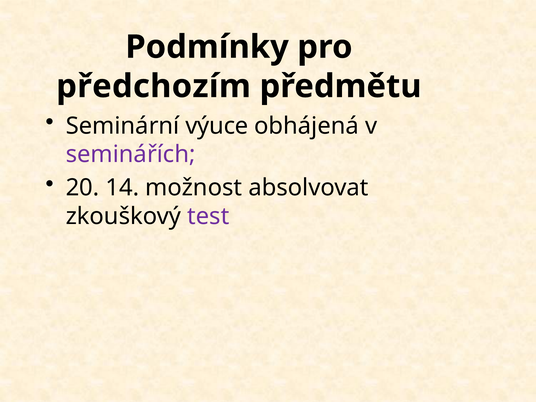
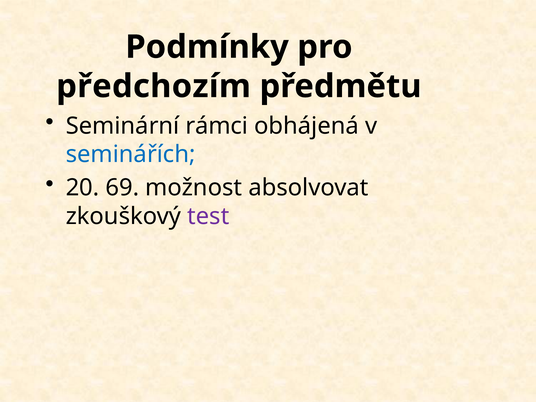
výuce: výuce -> rámci (217, 126)
seminářích colour: purple -> blue (131, 154)
14: 14 -> 69 (122, 188)
